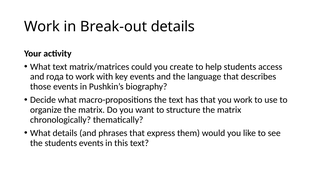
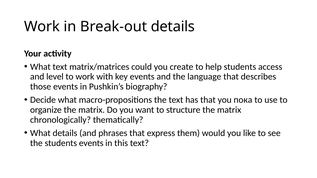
года: года -> level (55, 77)
you work: work -> пока (243, 100)
